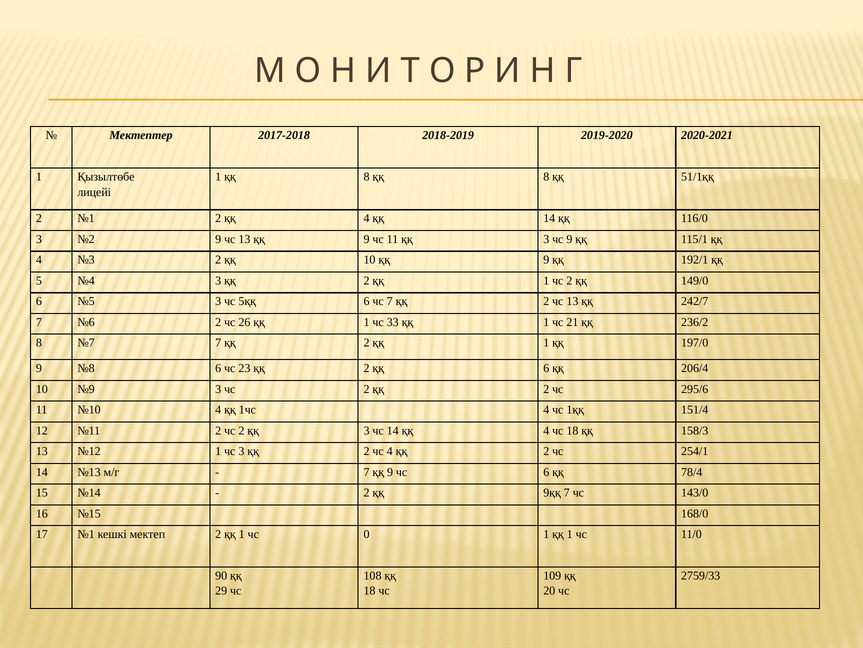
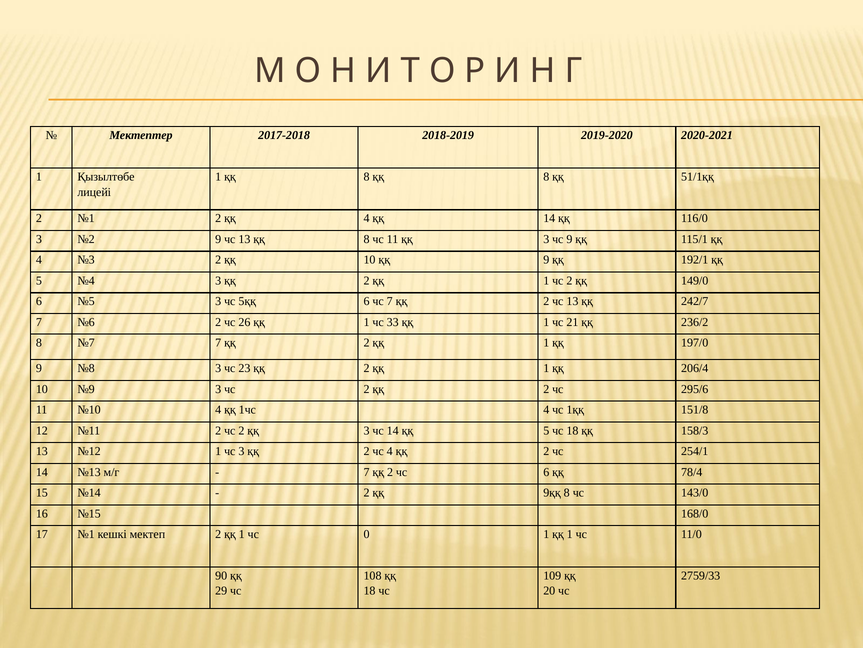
13 ққ 9: 9 -> 8 (367, 239)
№8 6: 6 -> 3 (218, 368)
6: 6 -> 1 (546, 368)
151/4: 151/4 -> 151/8 (695, 409)
14 ққ 4: 4 -> 5 (546, 430)
9: 9 -> 2 (390, 472)
9ққ 7: 7 -> 8 (567, 492)
